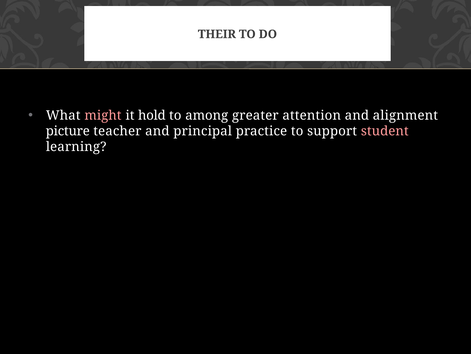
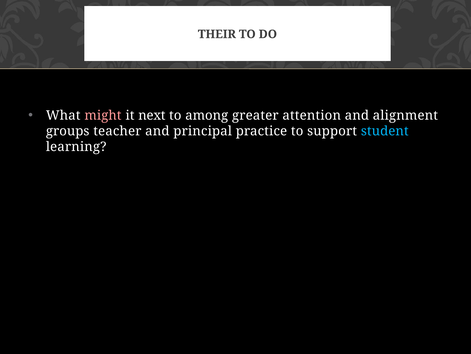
hold: hold -> next (152, 115)
picture: picture -> groups (68, 131)
student colour: pink -> light blue (385, 131)
